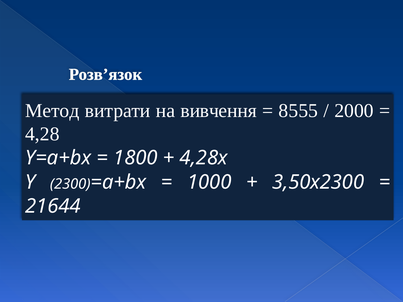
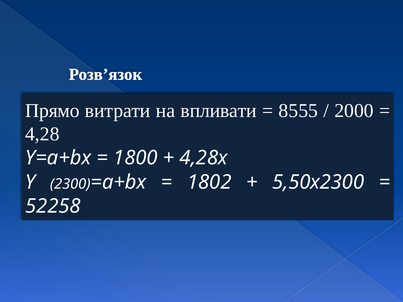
Метод: Метод -> Прямо (52, 111)
вивчення: вивчення -> впливати (219, 111)
1000: 1000 -> 1802 (209, 182)
3,50х2300: 3,50х2300 -> 5,50х2300 (318, 182)
21644: 21644 -> 52258 (53, 206)
